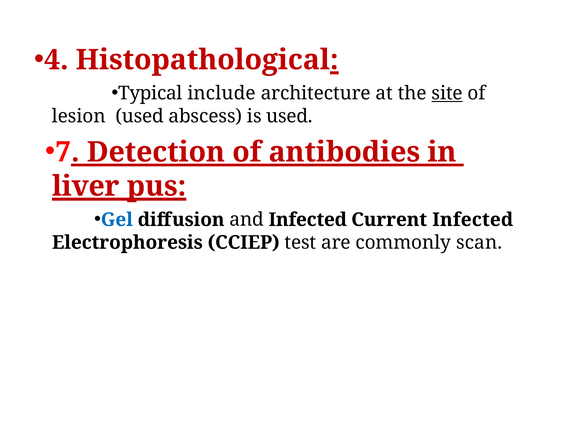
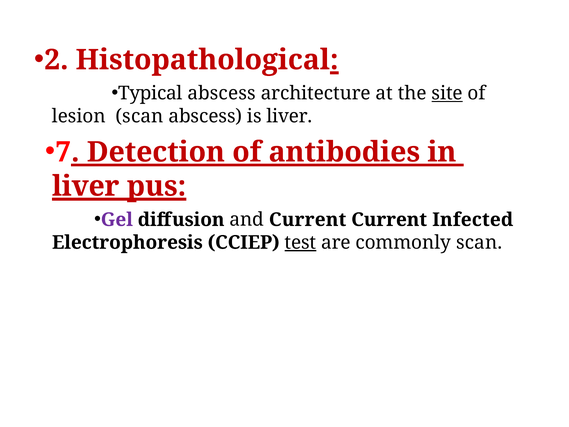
4: 4 -> 2 (56, 60)
Typical include: include -> abscess (222, 93)
lesion used: used -> scan (140, 116)
is used: used -> liver (289, 116)
Gel colour: blue -> purple (117, 220)
and Infected: Infected -> Current (308, 220)
test underline: none -> present (300, 242)
